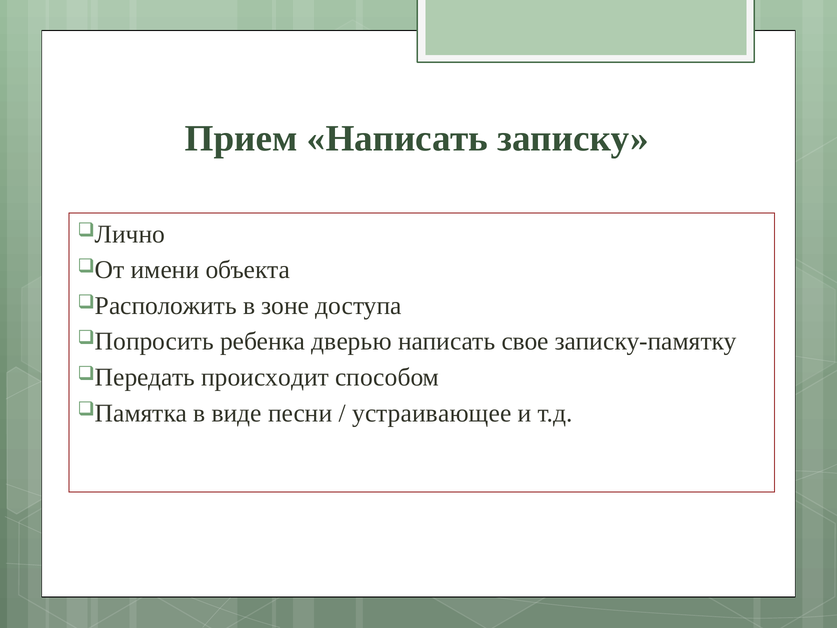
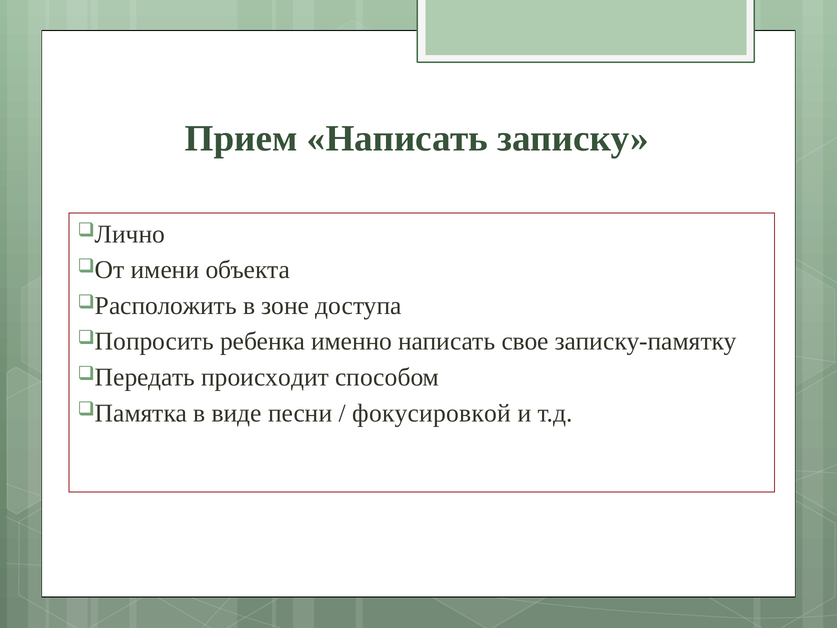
дверью: дверью -> именно (352, 341)
устраивающее: устраивающее -> фокусировкой (432, 413)
